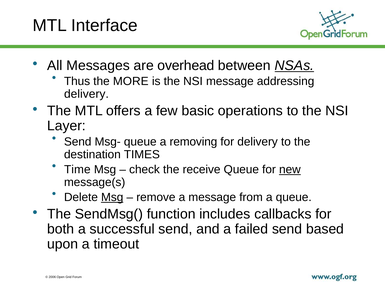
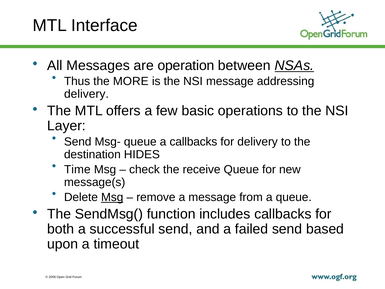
overhead: overhead -> operation (186, 65)
a removing: removing -> callbacks (193, 142)
TIMES: TIMES -> HIDES (142, 154)
new underline: present -> none (290, 169)
